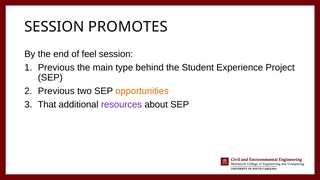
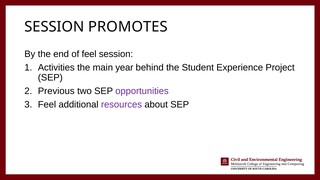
Previous: Previous -> Activities (56, 68)
type: type -> year (124, 68)
opportunities colour: orange -> purple (142, 91)
That: That -> Feel (47, 104)
